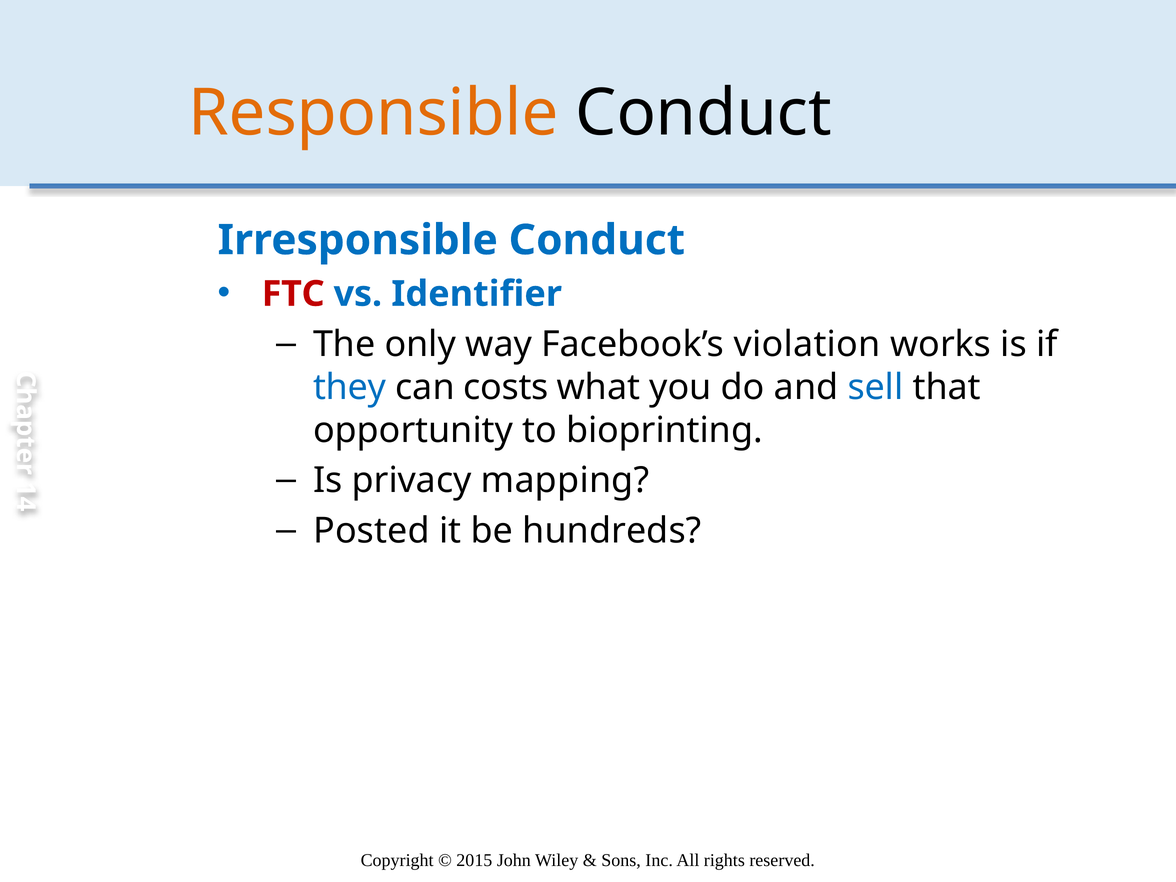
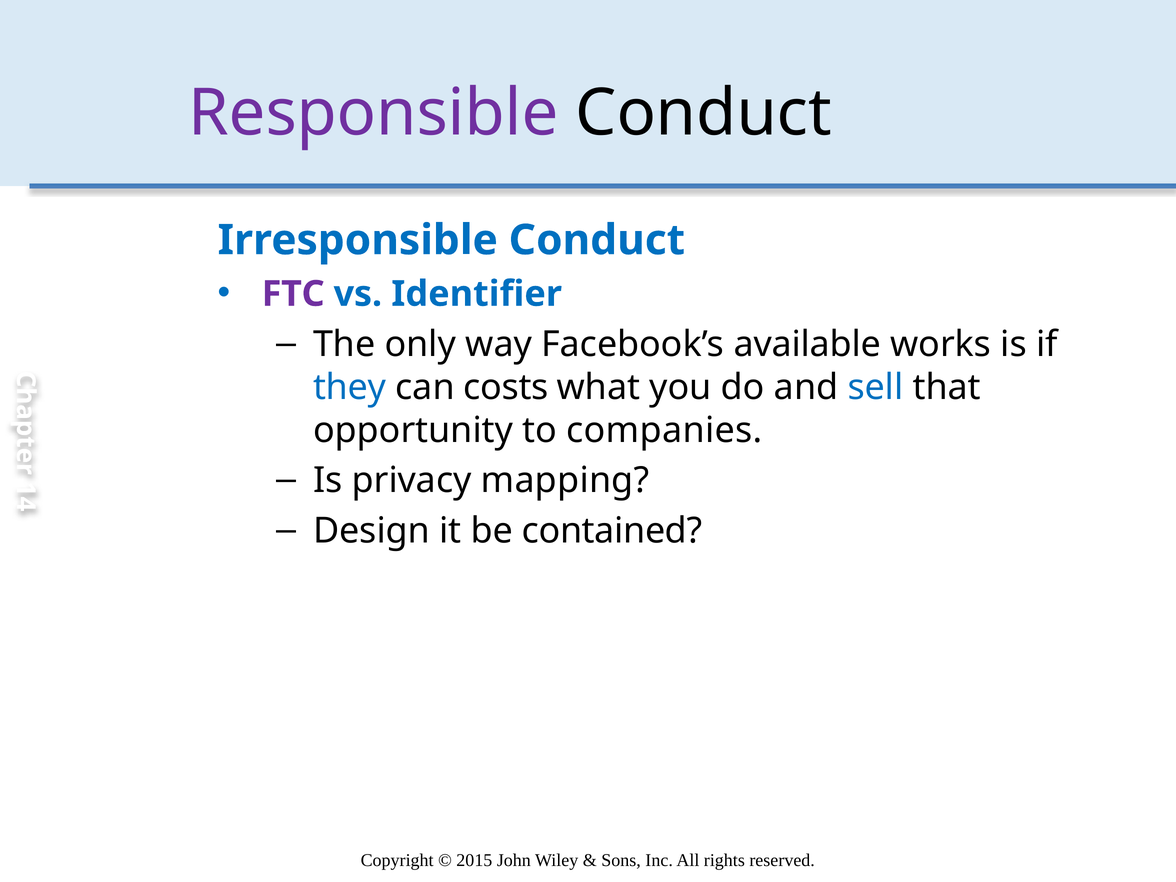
Responsible colour: orange -> purple (373, 113)
FTC colour: red -> purple (293, 294)
violation: violation -> available (807, 344)
bioprinting: bioprinting -> companies (664, 430)
Posted: Posted -> Design (372, 531)
hundreds: hundreds -> contained (612, 531)
